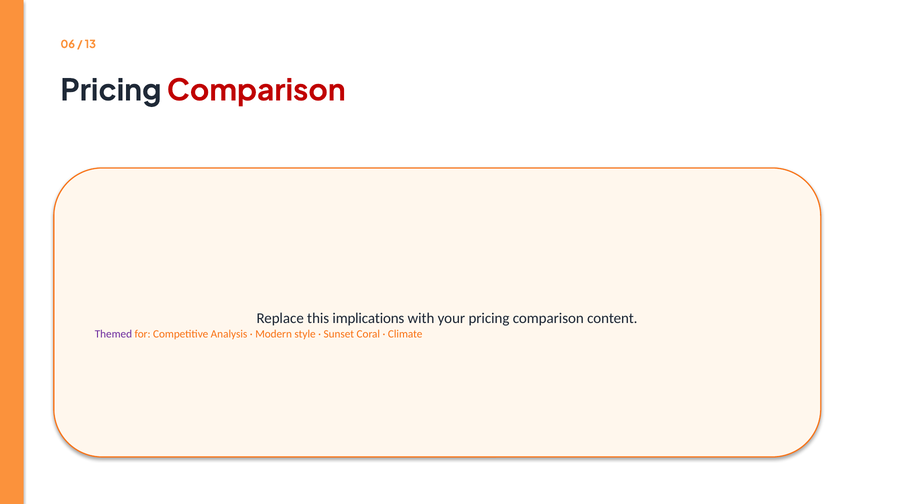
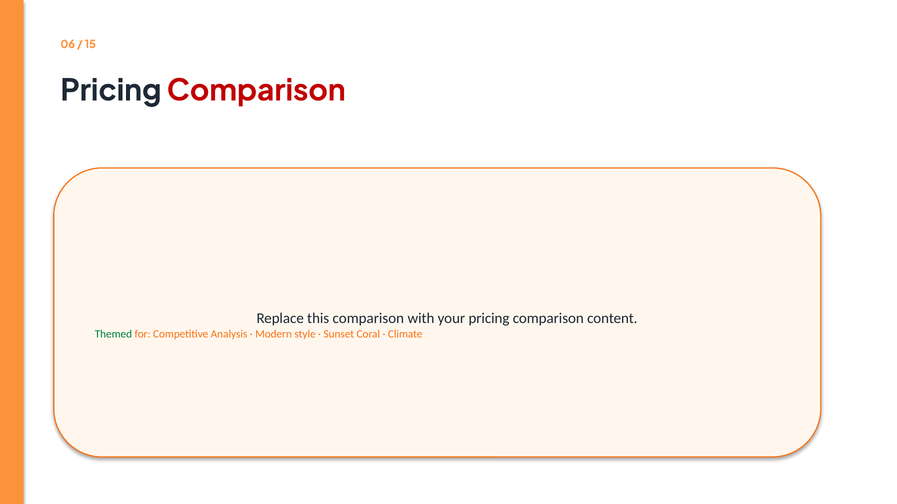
13: 13 -> 15 (90, 44)
this implications: implications -> comparison (368, 319)
Themed colour: purple -> green (113, 334)
